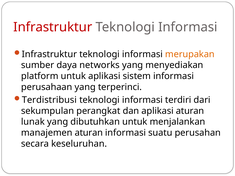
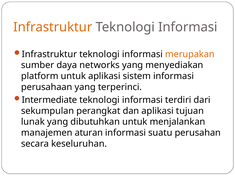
Infrastruktur colour: red -> orange (53, 27)
Terdistribusi: Terdistribusi -> Intermediate (49, 100)
aplikasi aturan: aturan -> tujuan (190, 111)
